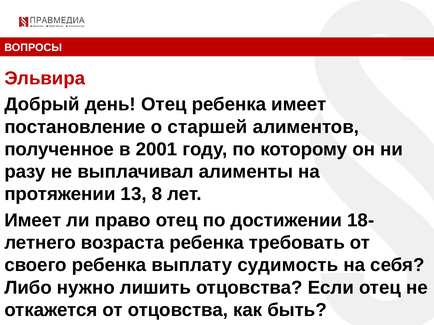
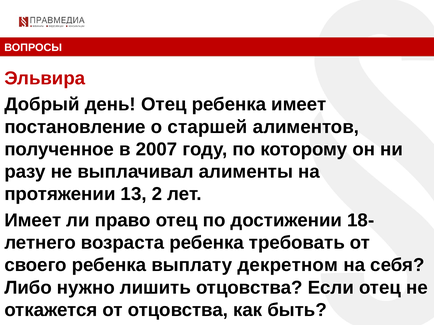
2001: 2001 -> 2007 (157, 149)
8: 8 -> 2 (157, 194)
судимость: судимость -> декретном (288, 266)
